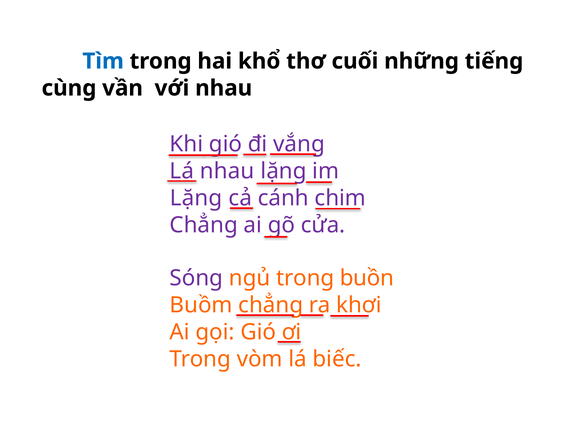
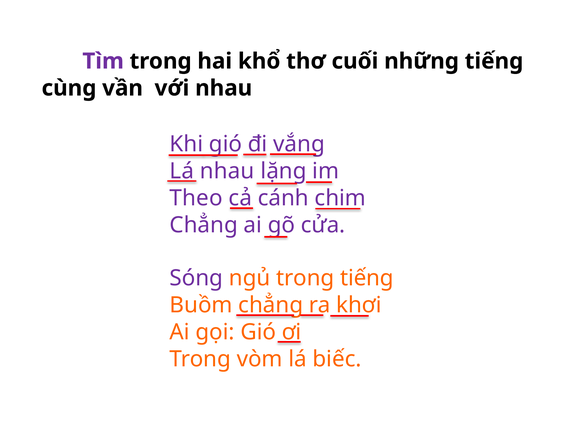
Tìm colour: blue -> purple (103, 61)
Lặng: Lặng -> Theo (196, 198)
trong buồn: buồn -> tiếng (367, 278)
